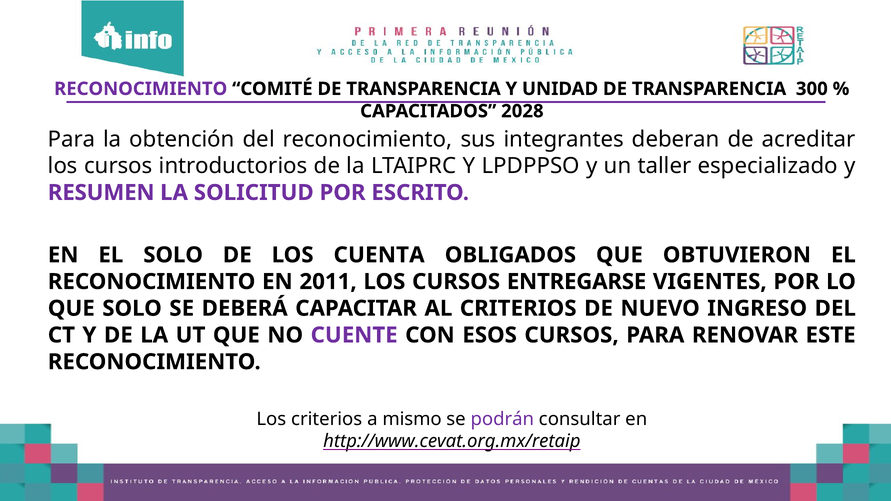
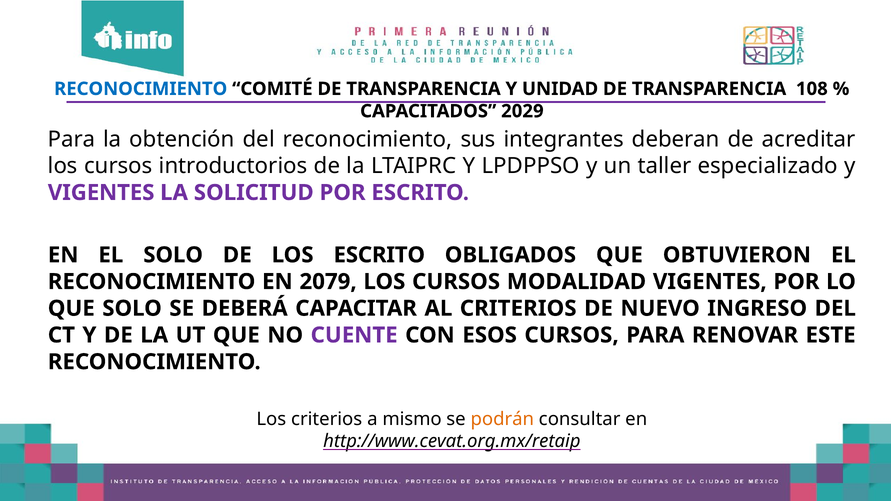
RECONOCIMIENTO colour: purple -> blue (141, 89)
300: 300 -> 108 (812, 89)
2028: 2028 -> 2029 (522, 111)
RESUMEN: RESUMEN -> VIGENTES (101, 193)
LOS CUENTA: CUENTA -> ESCRITO (379, 255)
2011: 2011 -> 2079 (328, 282)
ENTREGARSE: ENTREGARSE -> MODALIDAD (576, 282)
podrán colour: purple -> orange (502, 419)
